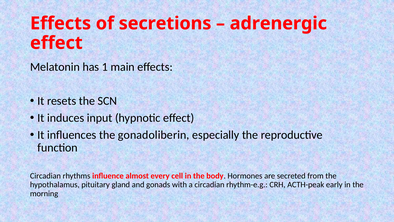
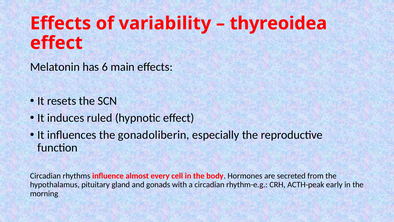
secretions: secretions -> variability (165, 23)
adrenergic: adrenergic -> thyreoidea (278, 23)
1: 1 -> 6 (105, 67)
input: input -> ruled (100, 118)
